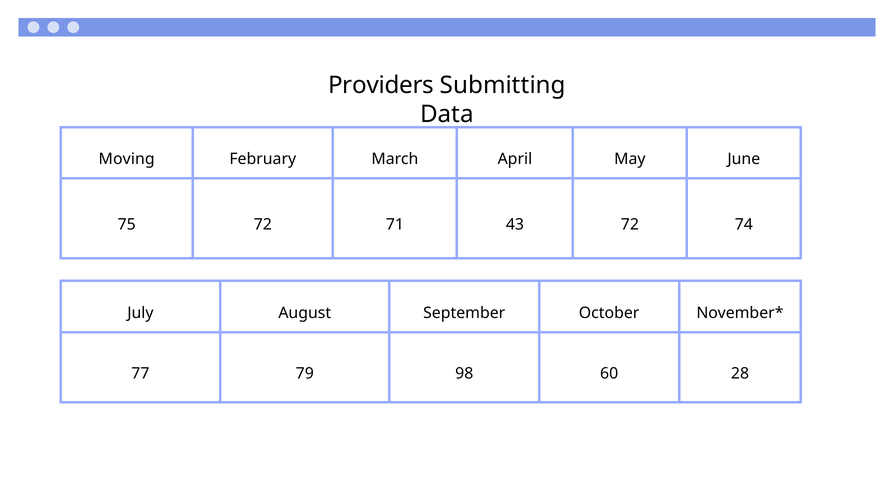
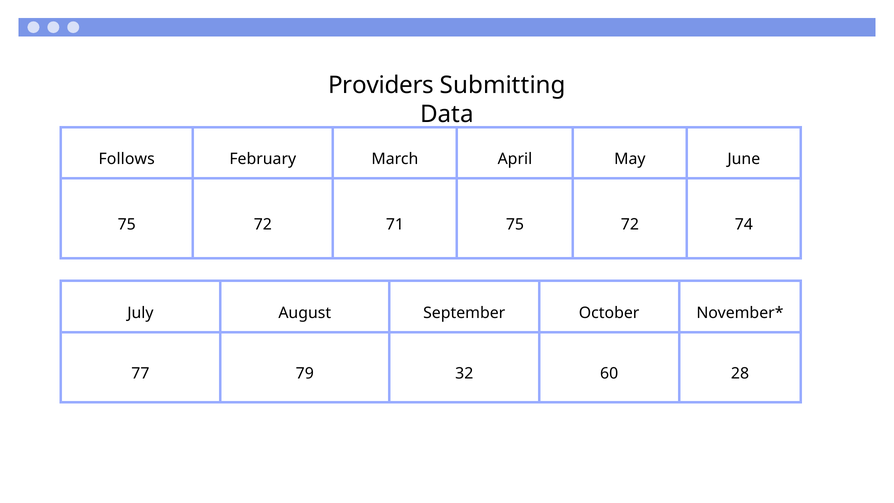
Moving: Moving -> Follows (127, 159)
71 43: 43 -> 75 (515, 225)
98: 98 -> 32 (464, 373)
